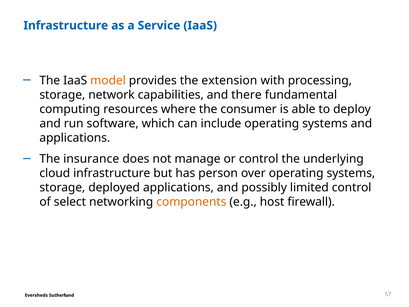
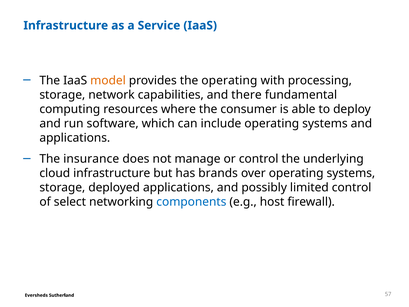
the extension: extension -> operating (229, 80)
person: person -> brands (218, 173)
components colour: orange -> blue (191, 202)
